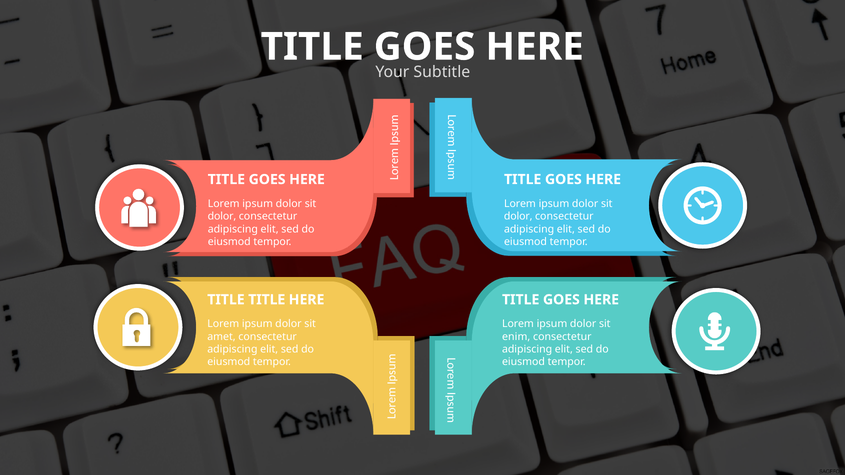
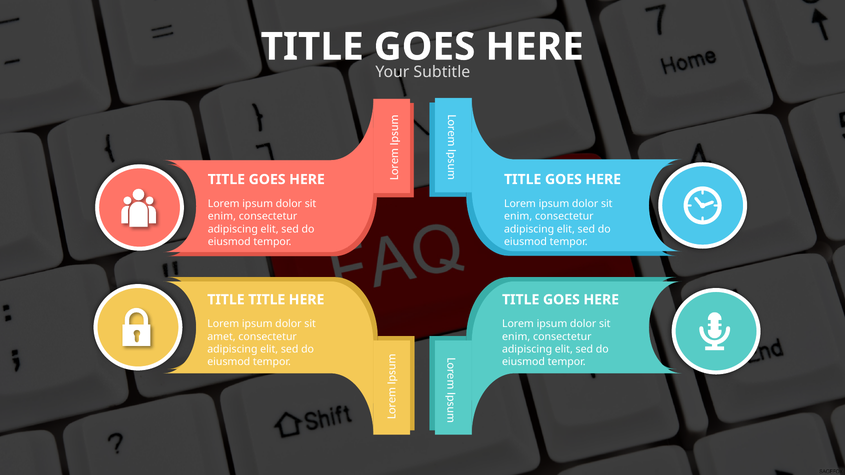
dolor: dolor -> enim (518, 217)
dolor: dolor -> enim (222, 217)
